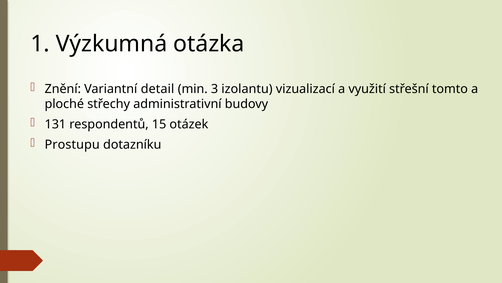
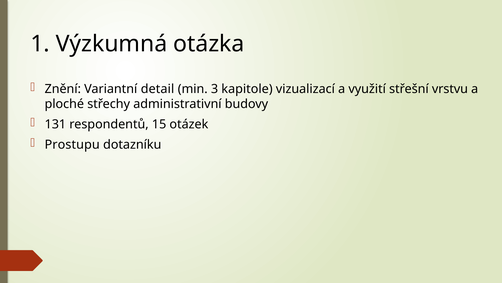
izolantu: izolantu -> kapitole (247, 89)
tomto: tomto -> vrstvu (450, 89)
